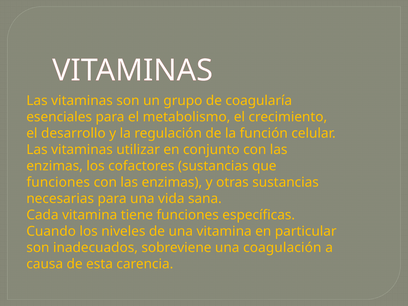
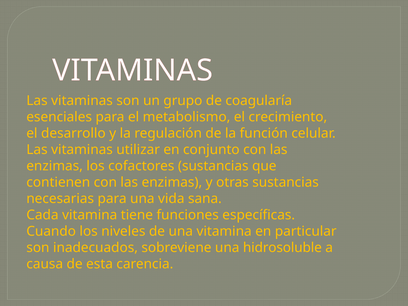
funciones: funciones -> contienen (58, 182)
coagulación: coagulación -> hidrosoluble (282, 248)
